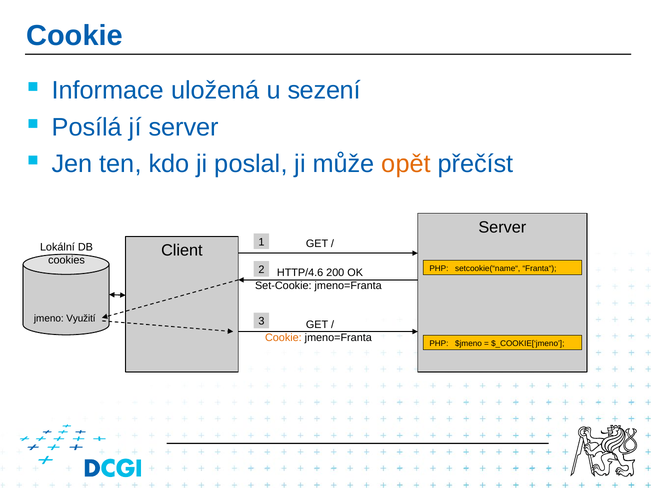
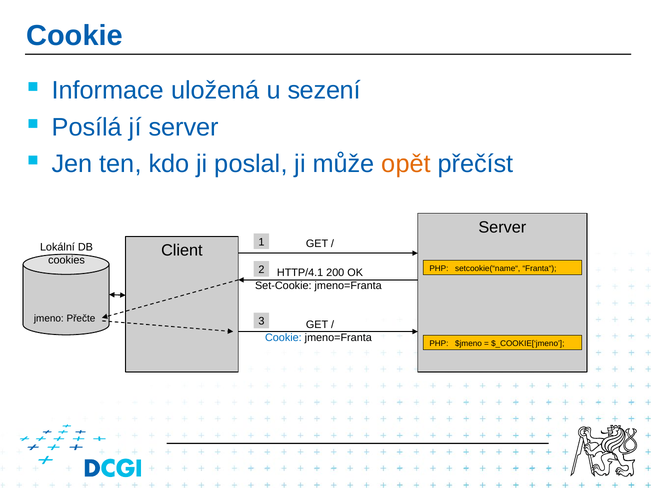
HTTP/4.6: HTTP/4.6 -> HTTP/4.1 (300, 273)
Využití: Využití -> Přečte (81, 319)
Cookie colour: orange -> blue (283, 338)
